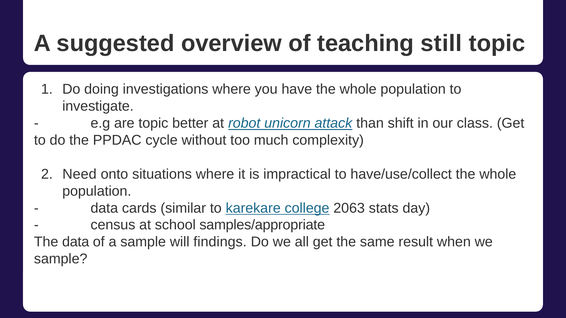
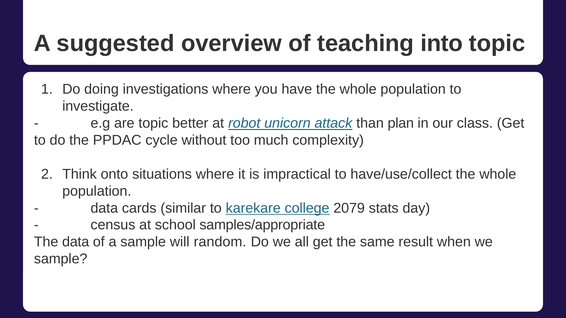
still: still -> into (442, 44)
shift: shift -> plan (401, 123)
Need: Need -> Think (80, 174)
2063: 2063 -> 2079 (349, 208)
findings: findings -> random (220, 242)
